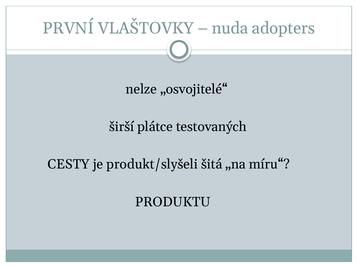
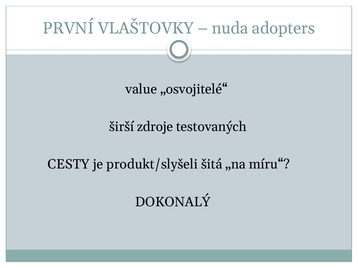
nelze: nelze -> value (141, 89)
plátce: plátce -> zdroje (155, 127)
PRODUKTU: PRODUKTU -> DOKONALÝ (173, 202)
